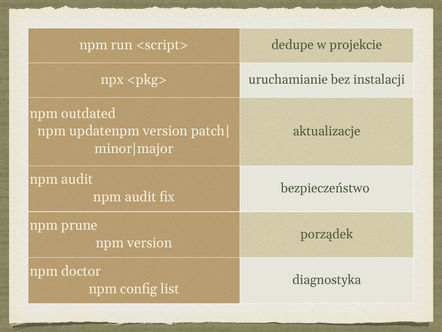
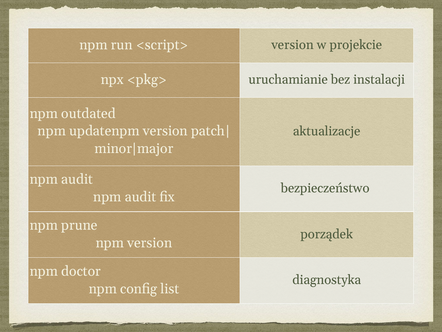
<script> dedupe: dedupe -> version (293, 45)
